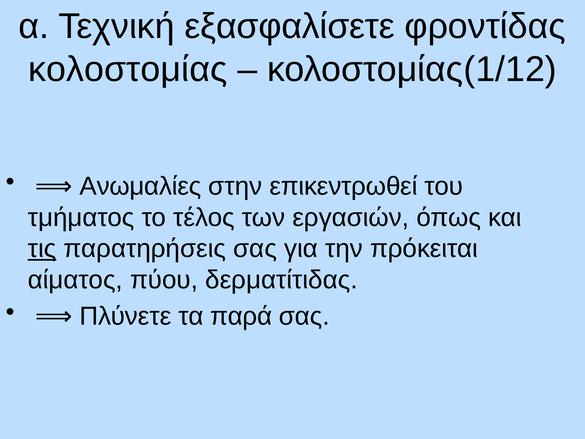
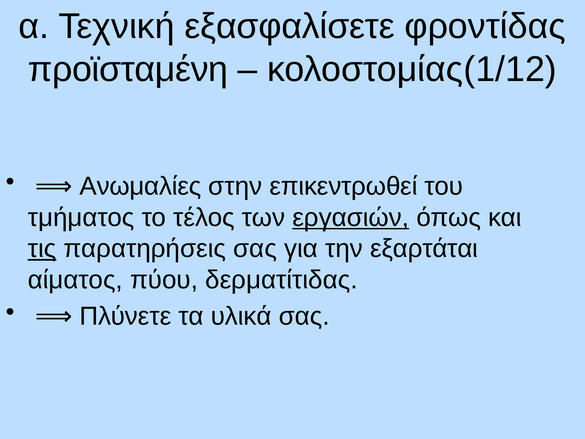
κολοστομίας: κολοστομίας -> προϊσταμένη (128, 69)
εργασιών underline: none -> present (351, 217)
πρόκειται: πρόκειται -> εξαρτάται (424, 249)
παρά: παρά -> υλικά (241, 316)
